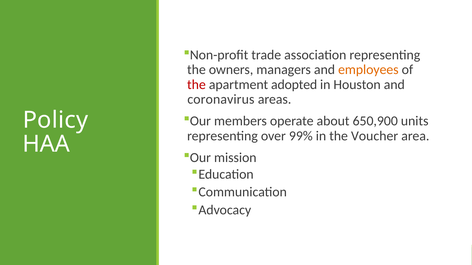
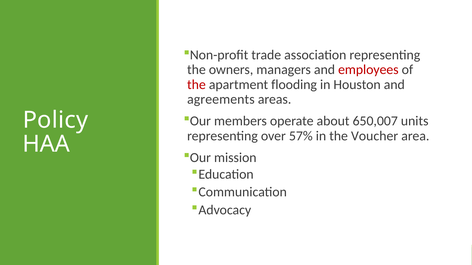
employees colour: orange -> red (368, 70)
adopted: adopted -> flooding (294, 85)
coronavirus: coronavirus -> agreements (221, 100)
650,900: 650,900 -> 650,007 (375, 121)
99%: 99% -> 57% (301, 136)
